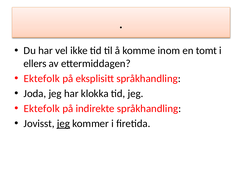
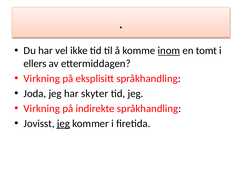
inom underline: none -> present (169, 51)
Ektefolk: Ektefolk -> Virkning (42, 79)
klokka: klokka -> skyter (95, 94)
Ektefolk: Ektefolk -> Virkning (42, 109)
